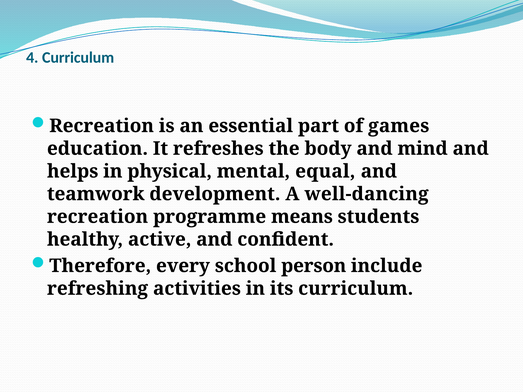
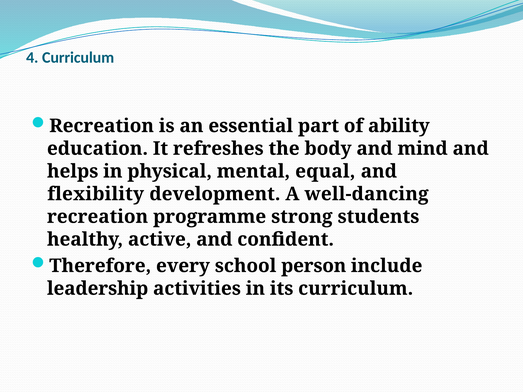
games: games -> ability (399, 126)
teamwork: teamwork -> flexibility (96, 194)
means: means -> strong (302, 217)
refreshing: refreshing -> leadership (98, 289)
